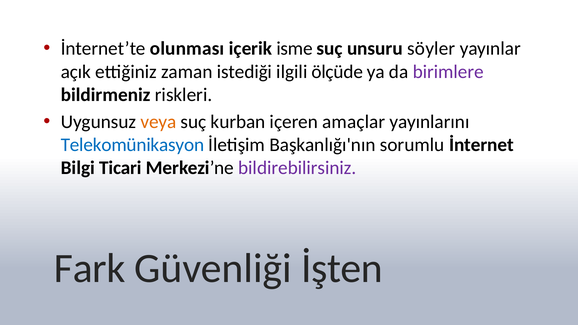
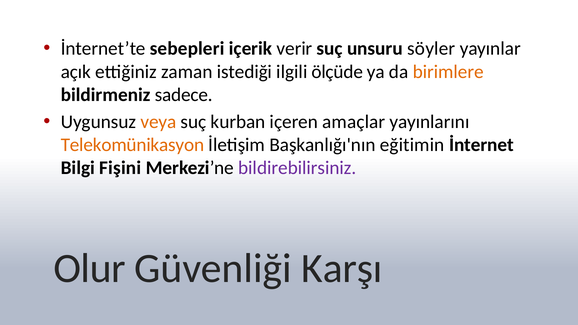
olunması: olunması -> sebepleri (187, 49)
isme: isme -> verir (294, 49)
birimlere colour: purple -> orange (448, 72)
riskleri: riskleri -> sadece (184, 95)
Telekomünikasyon colour: blue -> orange (132, 145)
sorumlu: sorumlu -> eğitimin (412, 145)
Ticari: Ticari -> Fişini (120, 168)
Fark: Fark -> Olur (90, 268)
İşten: İşten -> Karşı (342, 268)
